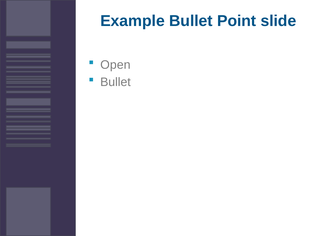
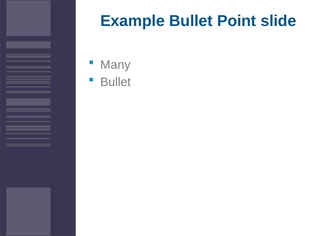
Open: Open -> Many (115, 65)
